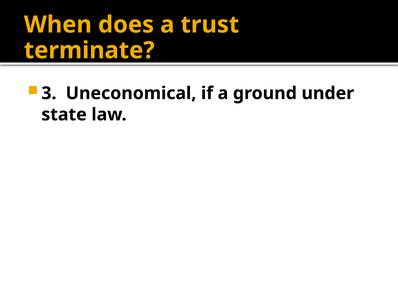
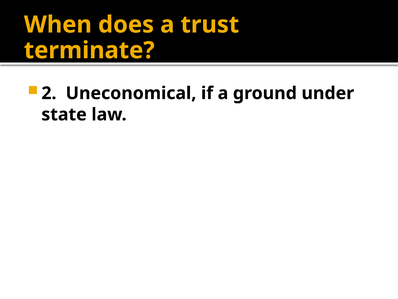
3: 3 -> 2 (49, 93)
